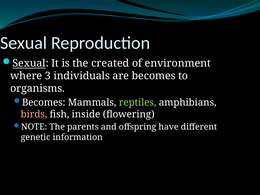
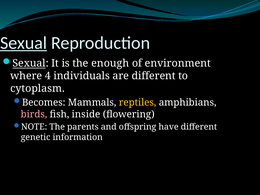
Sexual underline: none -> present (23, 43)
created: created -> enough (110, 63)
3: 3 -> 4 (48, 76)
are becomes: becomes -> different (154, 76)
organisms: organisms -> cytoplasm (38, 88)
reptiles colour: light green -> yellow (138, 103)
